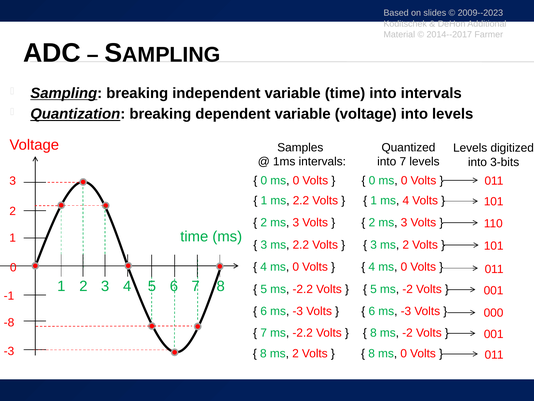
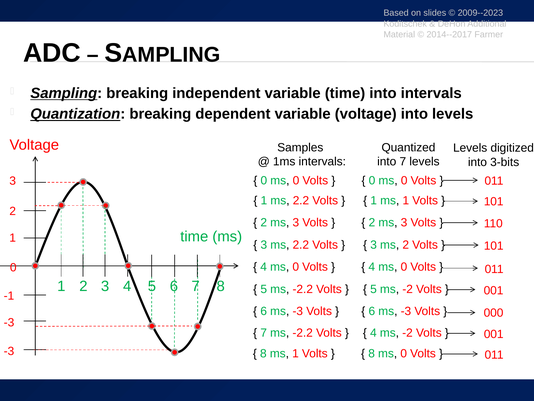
1 ms 4: 4 -> 1 (406, 200)
-8: -8 -> -3 (9, 322)
8: 8 -> 4 (373, 332)
8 ms 2: 2 -> 1 (296, 353)
